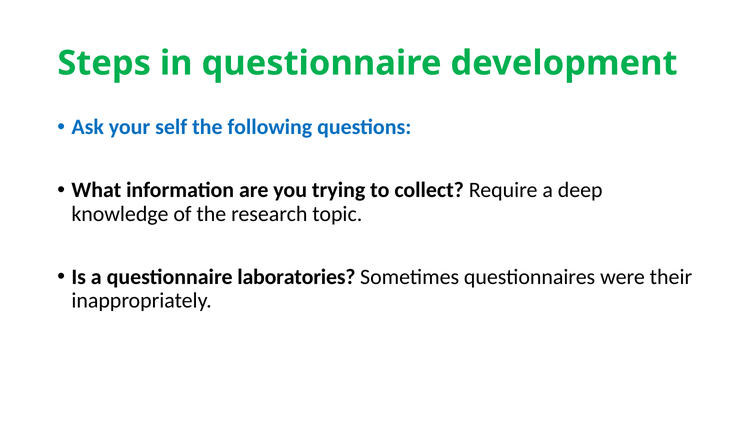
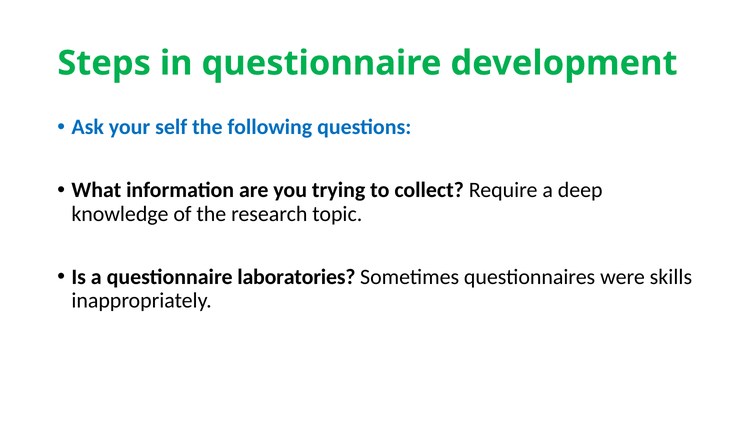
their: their -> skills (671, 277)
